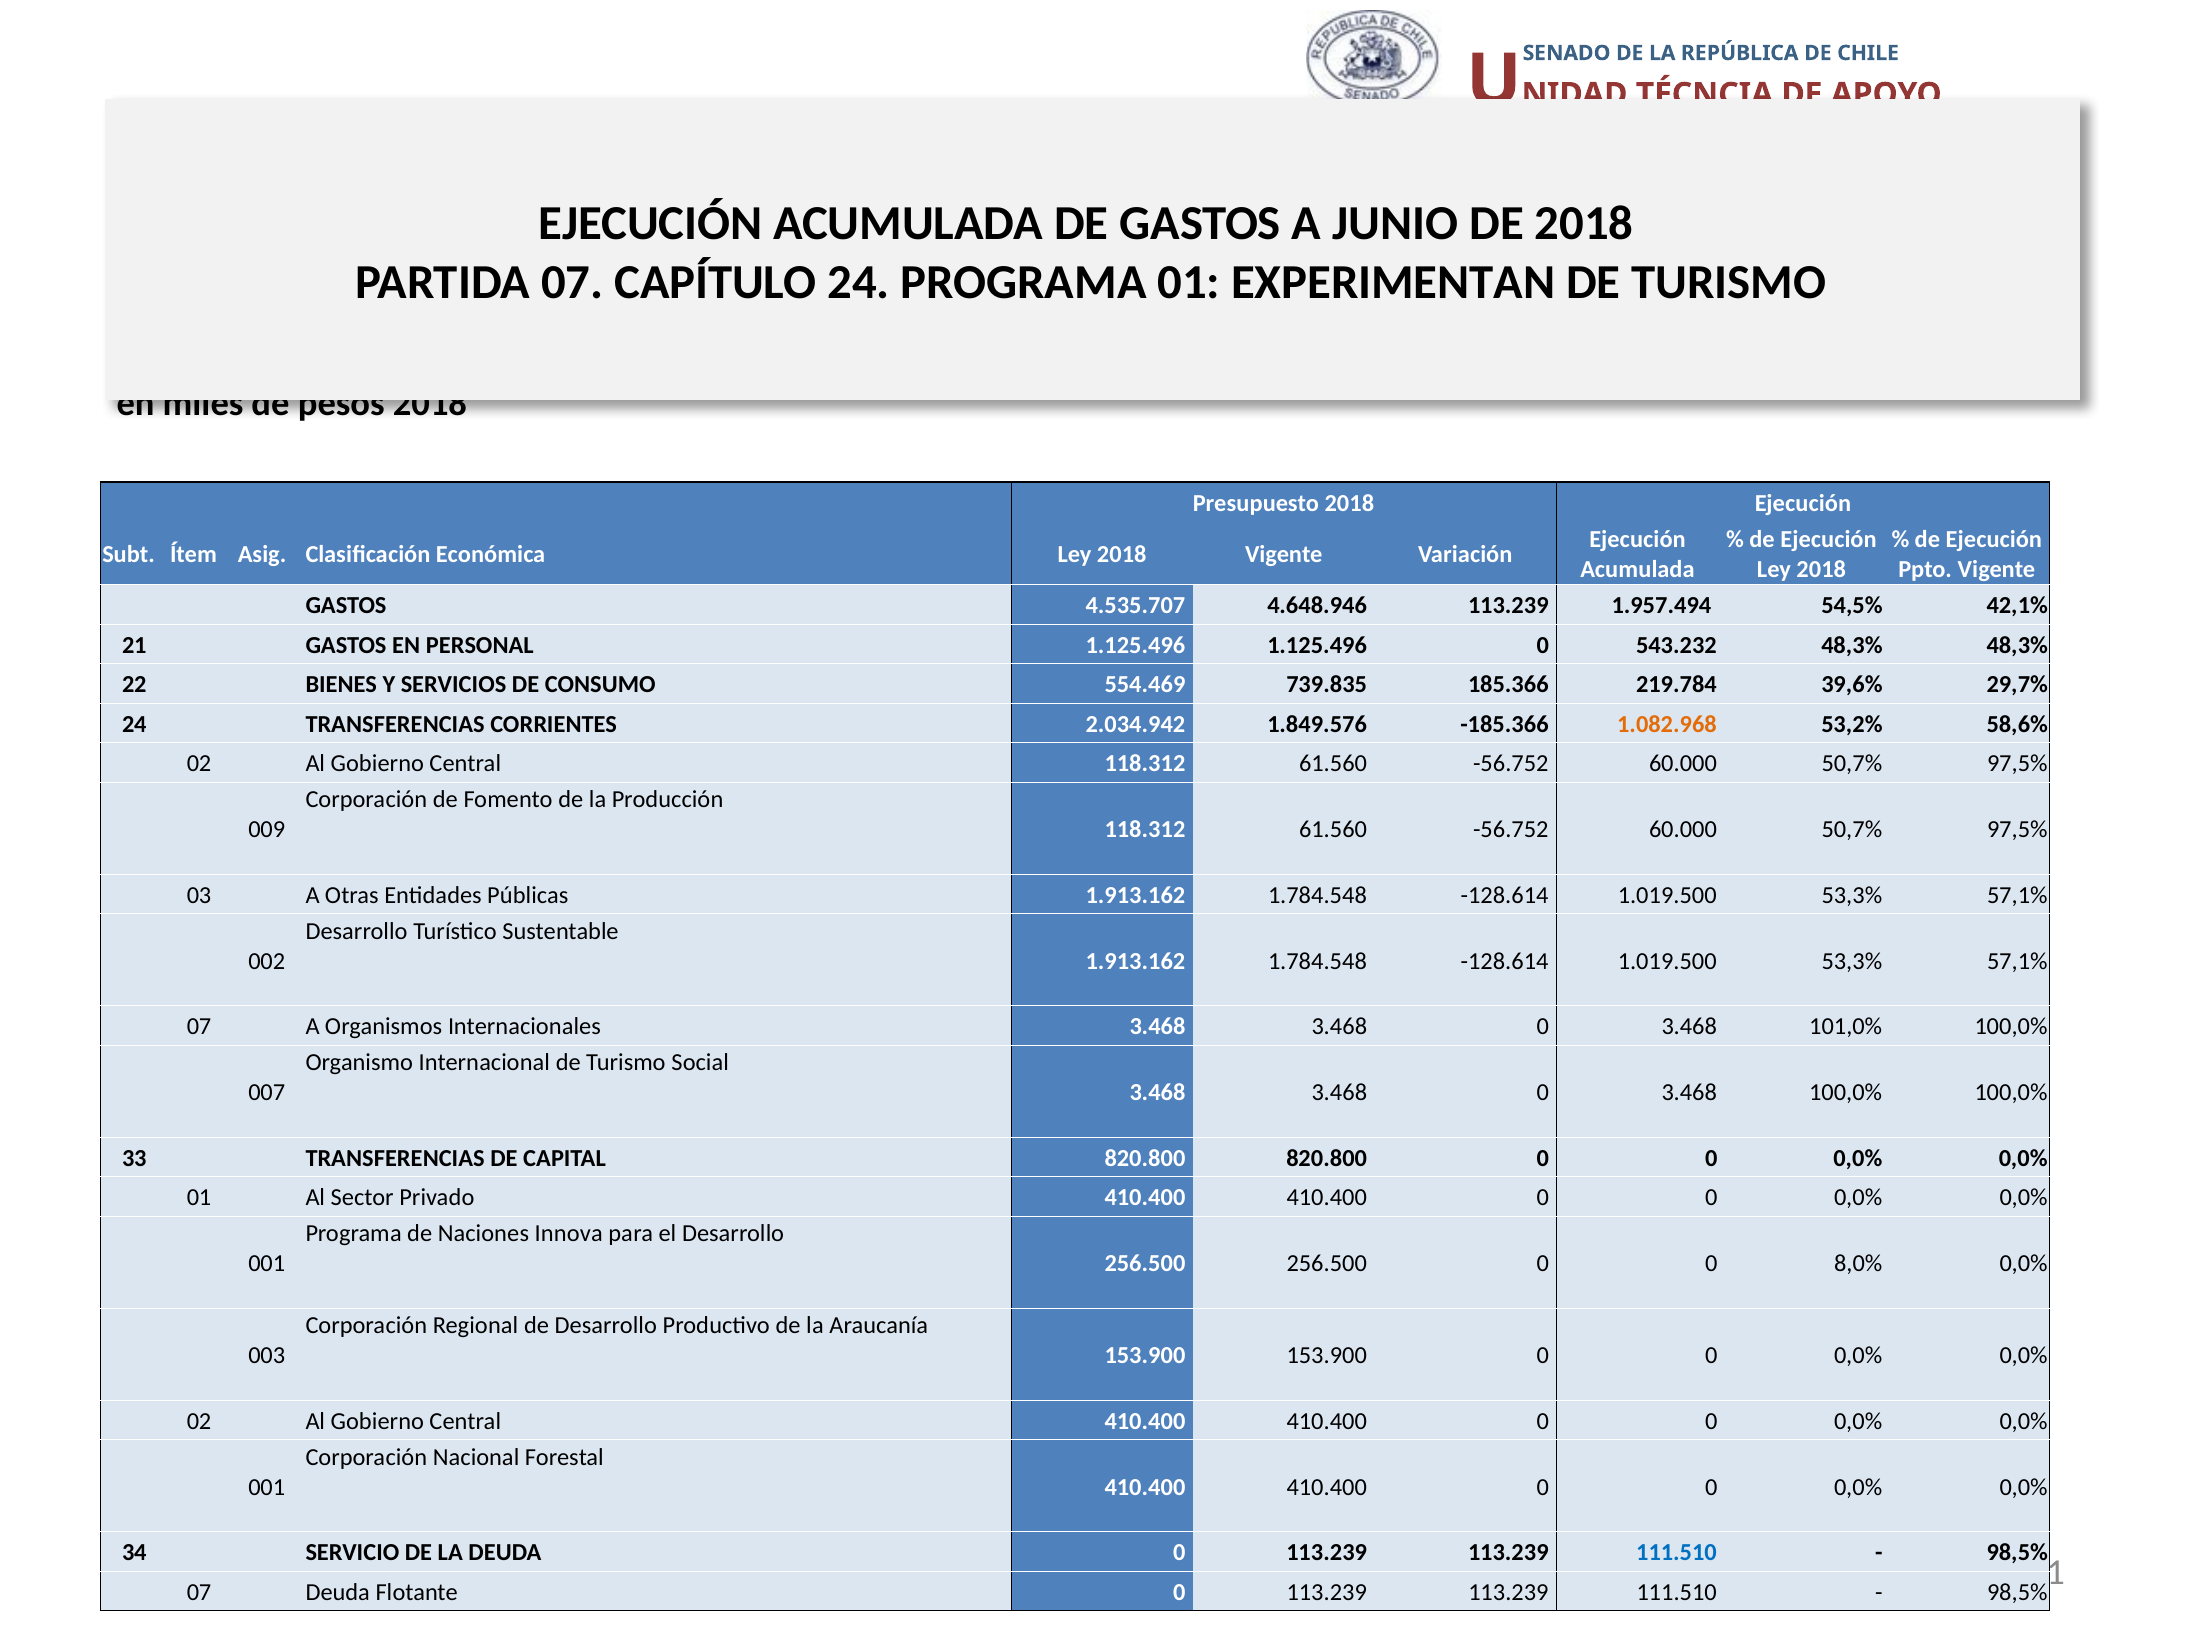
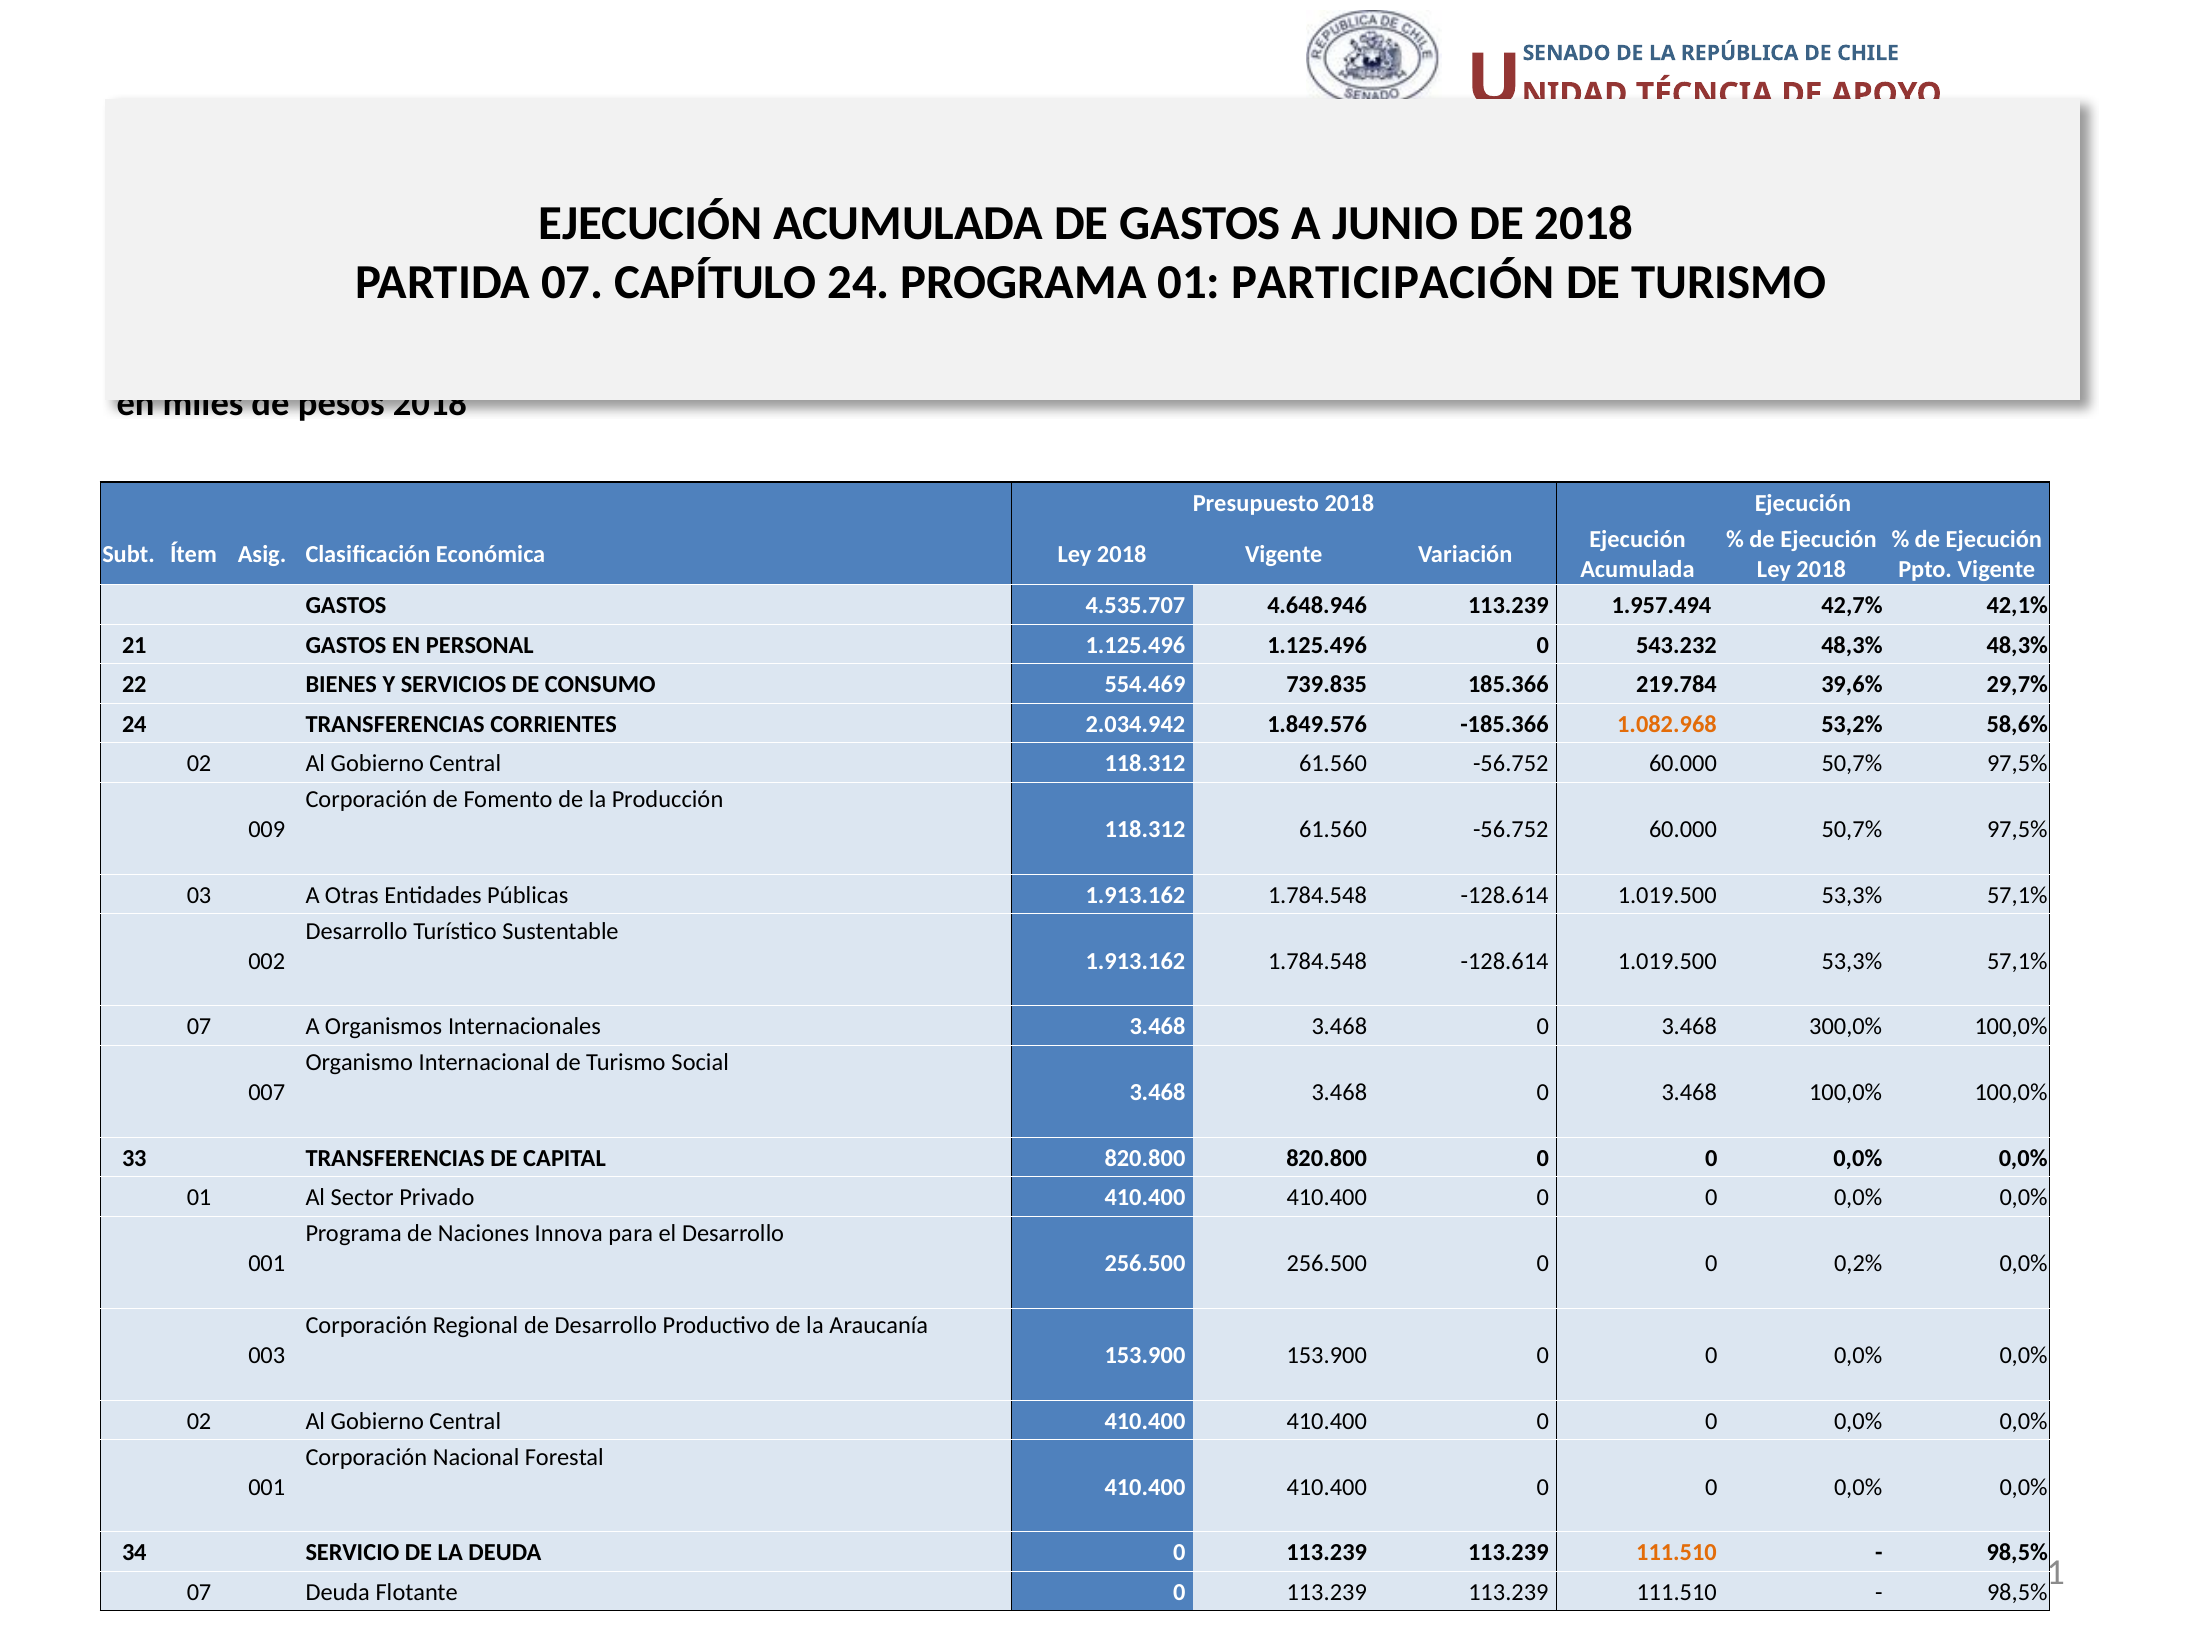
EXPERIMENTAN: EXPERIMENTAN -> PARTICIPACIÓN (1393, 282)
54,5%: 54,5% -> 42,7% (1852, 606)
101,0%: 101,0% -> 300,0% (1846, 1027)
8,0%: 8,0% -> 0,2% (1858, 1264)
111.510 colour: blue -> orange (1676, 1554)
